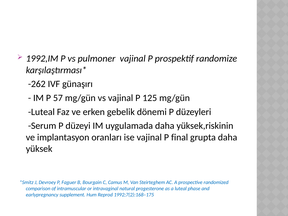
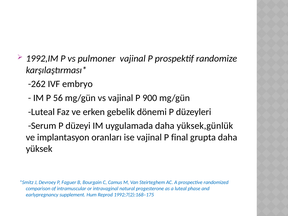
günaşırı: günaşırı -> embryo (77, 84)
57: 57 -> 56 (58, 98)
125: 125 -> 900 (150, 98)
yüksek,riskinin: yüksek,riskinin -> yüksek,günlük (205, 126)
